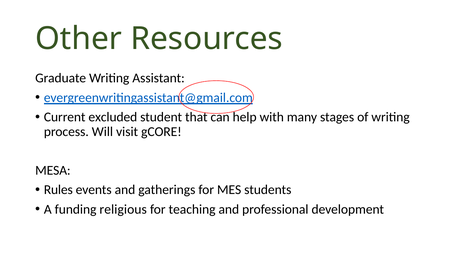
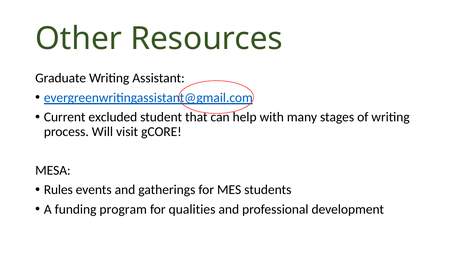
religious: religious -> program (123, 209)
teaching: teaching -> qualities (192, 209)
